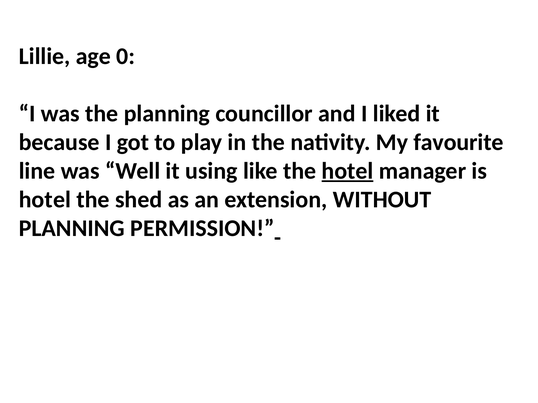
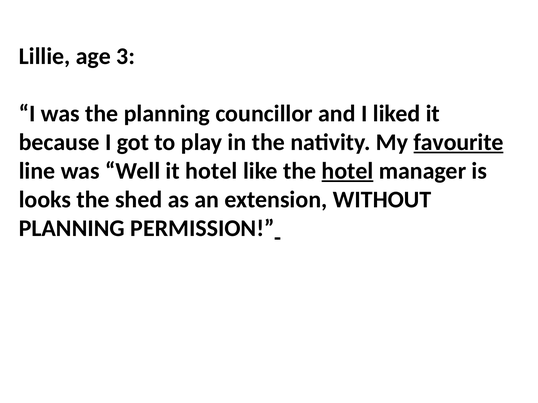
0: 0 -> 3 (126, 56)
favourite underline: none -> present (459, 142)
it using: using -> hotel (211, 171)
hotel: hotel -> looks (45, 200)
